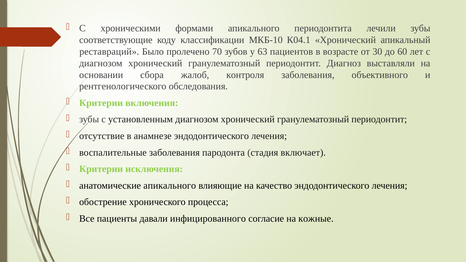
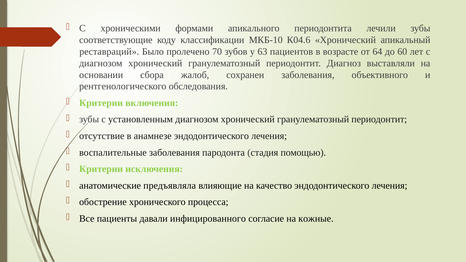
К04.1: К04.1 -> К04.6 (299, 40)
30: 30 -> 64 (377, 52)
контроля: контроля -> сохранен (245, 75)
включает: включает -> помощью (303, 153)
анатомические апикального: апикального -> предъявляла (170, 186)
